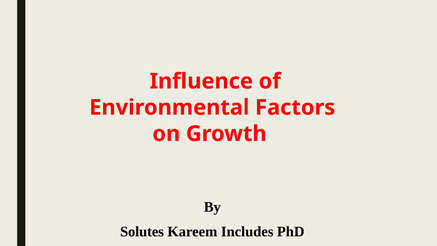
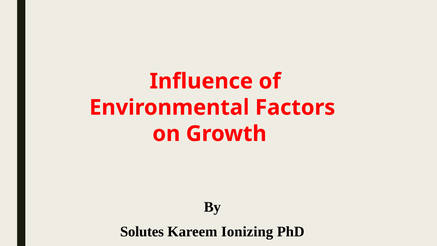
Includes: Includes -> Ionizing (247, 232)
